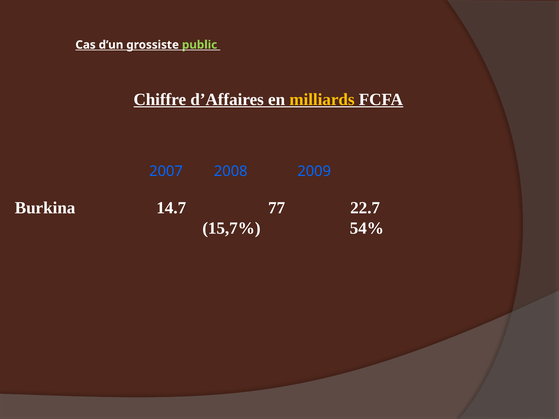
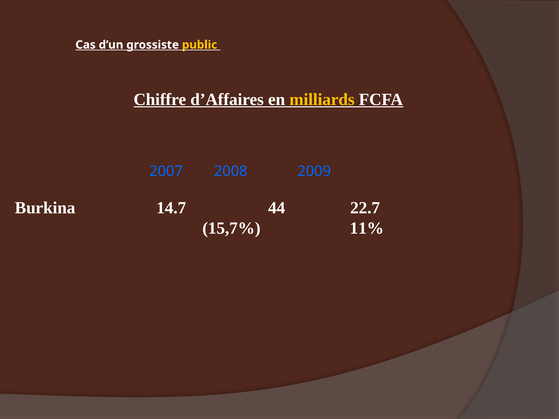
public colour: light green -> yellow (200, 45)
77: 77 -> 44 (277, 208)
54%: 54% -> 11% (367, 228)
